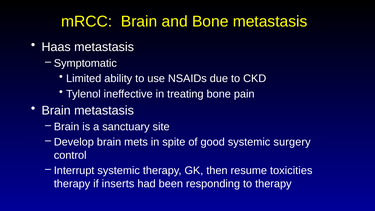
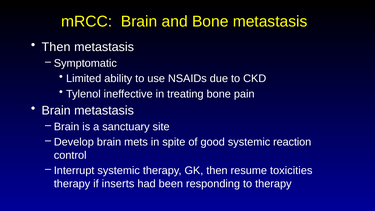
Haas: Haas -> Then (56, 47)
surgery: surgery -> reaction (292, 142)
